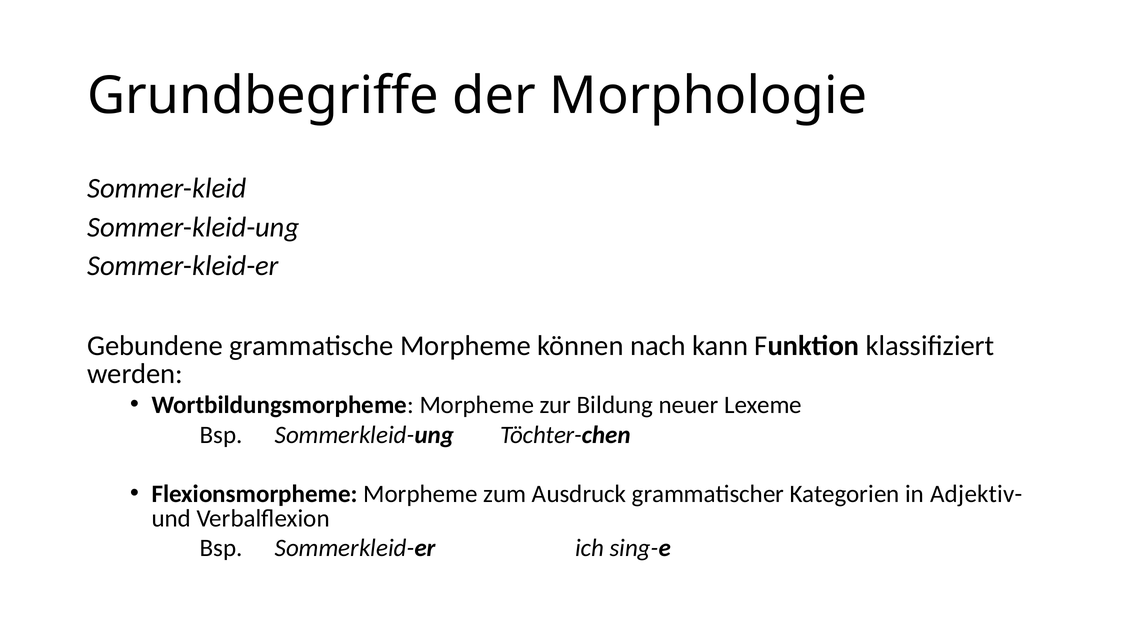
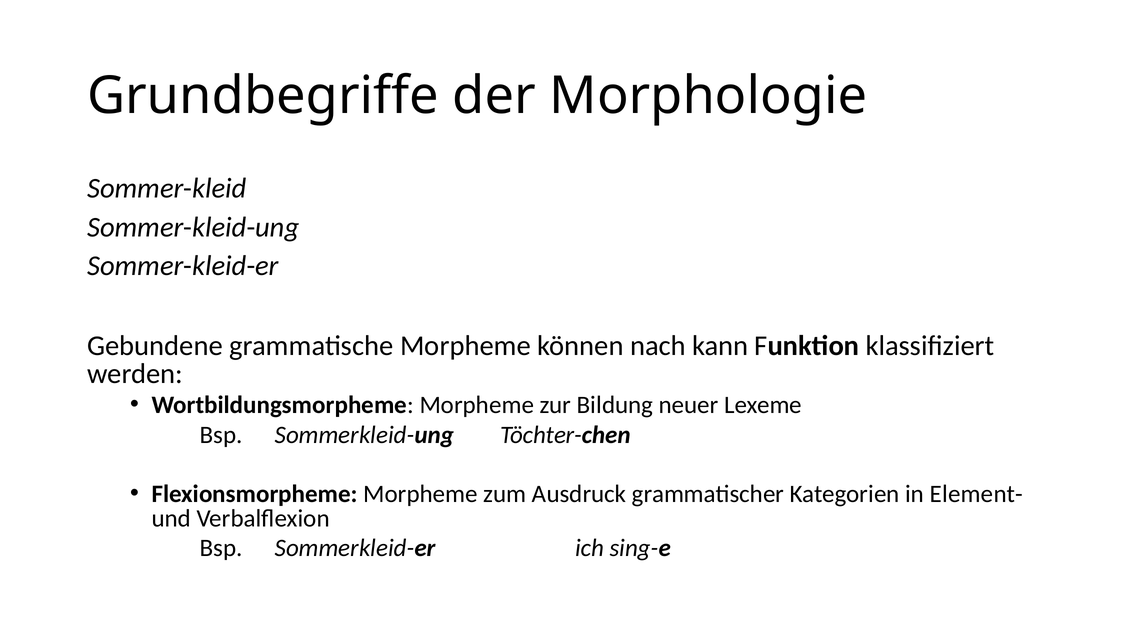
Adjektiv-: Adjektiv- -> Element- (976, 494)
